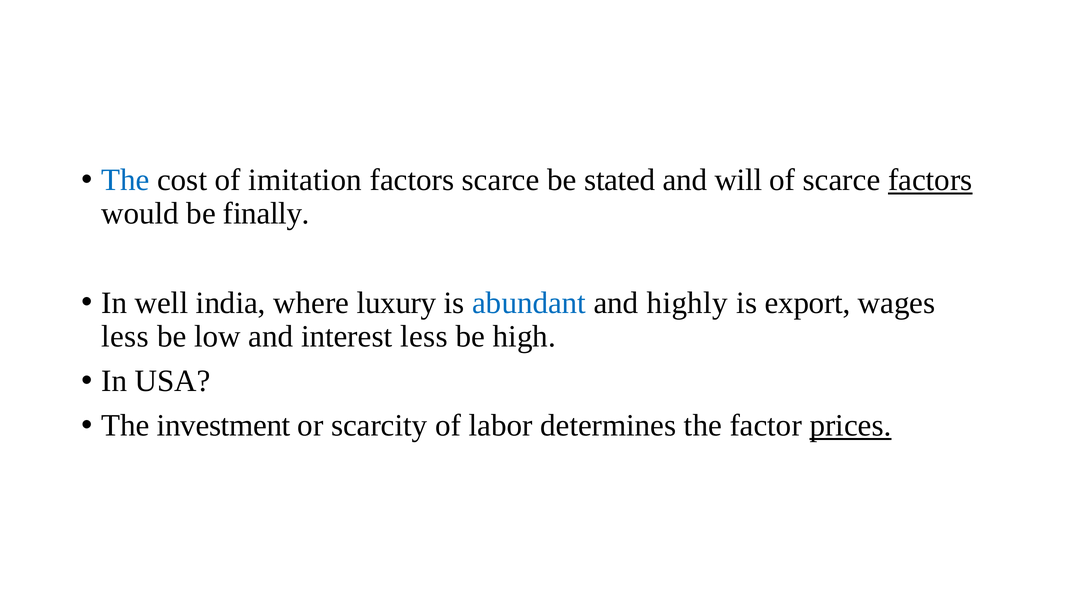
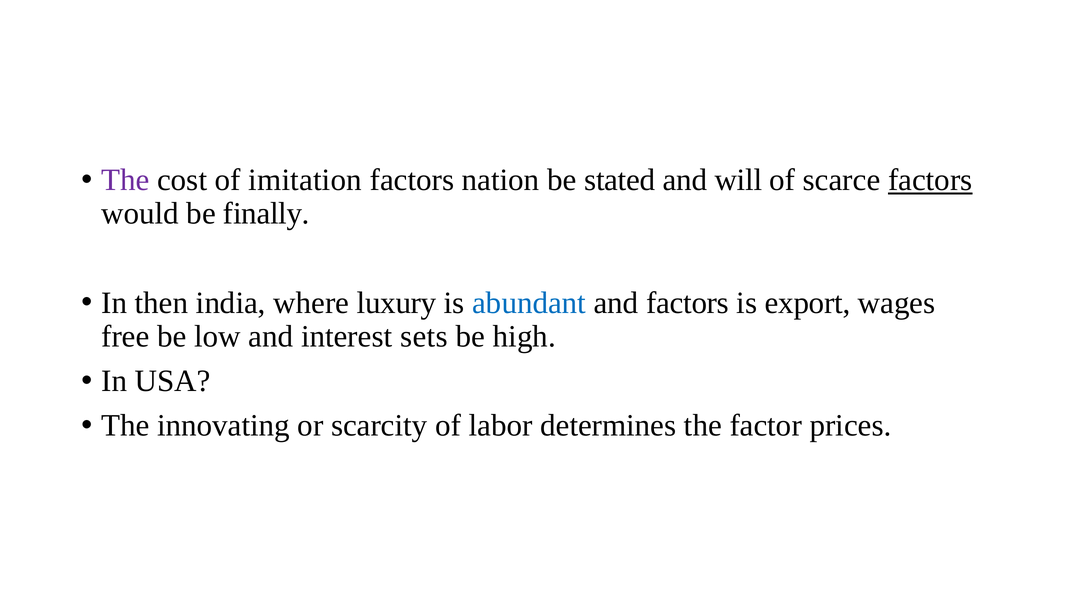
The colour: blue -> purple (125, 180)
factors scarce: scarce -> nation (501, 180)
well: well -> then (161, 303)
and highly: highly -> factors (688, 303)
less: less -> free (125, 337)
interest less: less -> sets (424, 337)
investment: investment -> innovating (223, 426)
prices underline: present -> none (851, 426)
